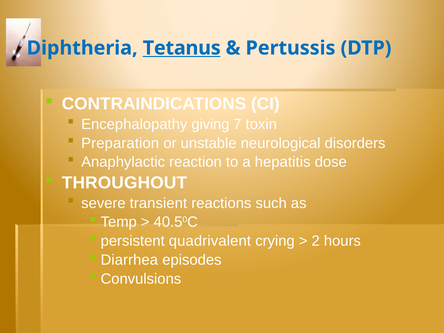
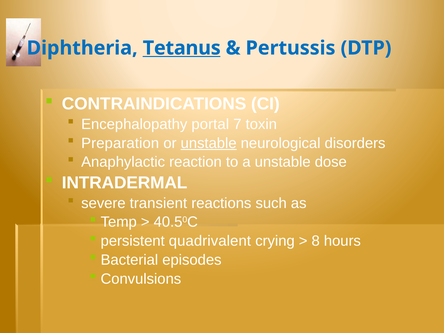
giving: giving -> portal (210, 124)
unstable underline: none -> present (209, 143)
a hepatitis: hepatitis -> unstable (283, 162)
THROUGHOUT: THROUGHOUT -> INTRADERMAL (125, 183)
2: 2 -> 8 (316, 241)
Diarrhea: Diarrhea -> Bacterial (129, 260)
